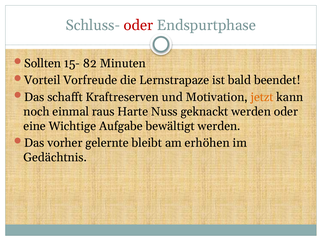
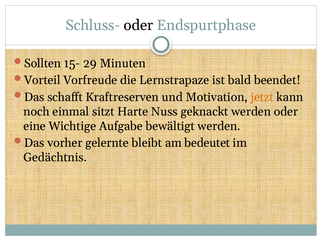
oder colour: red -> black (138, 25)
82: 82 -> 29 (90, 63)
raus: raus -> sitzt (103, 112)
erhöhen: erhöhen -> bedeutet (207, 143)
